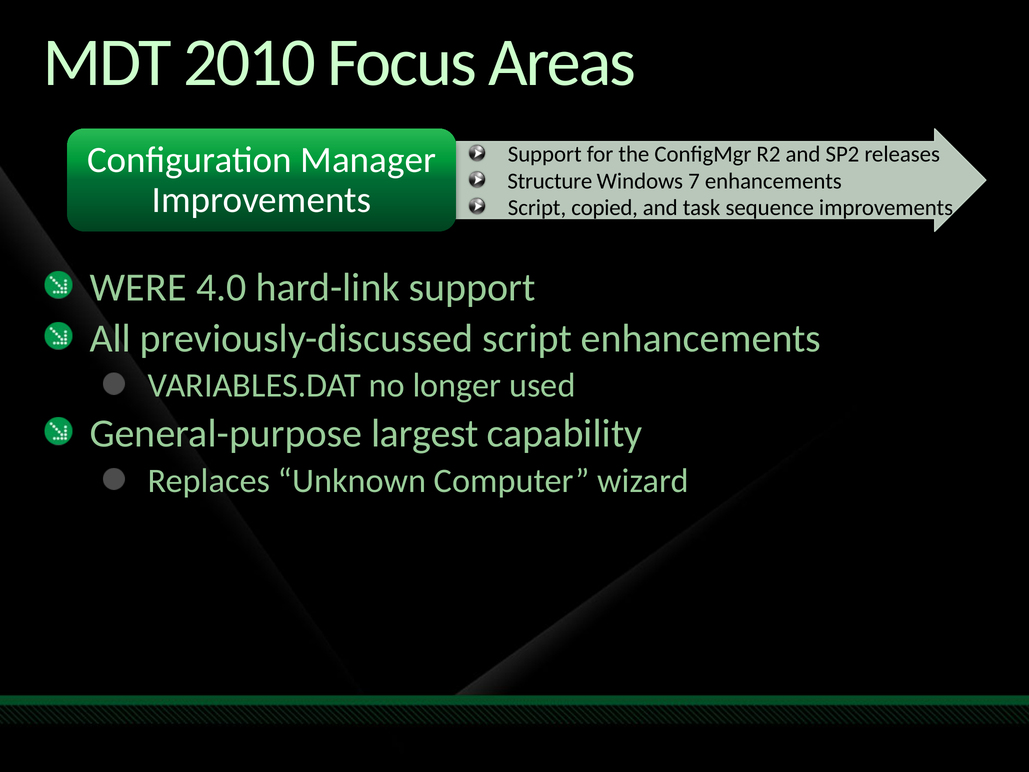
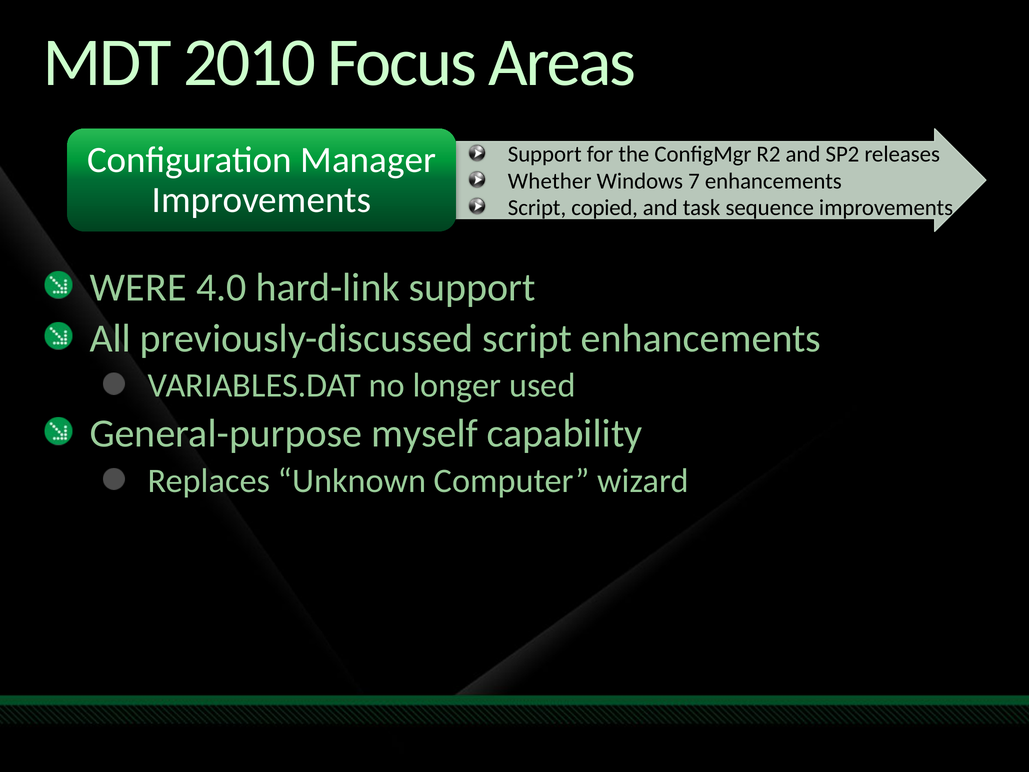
Structure: Structure -> Whether (550, 181)
largest: largest -> myself (425, 434)
